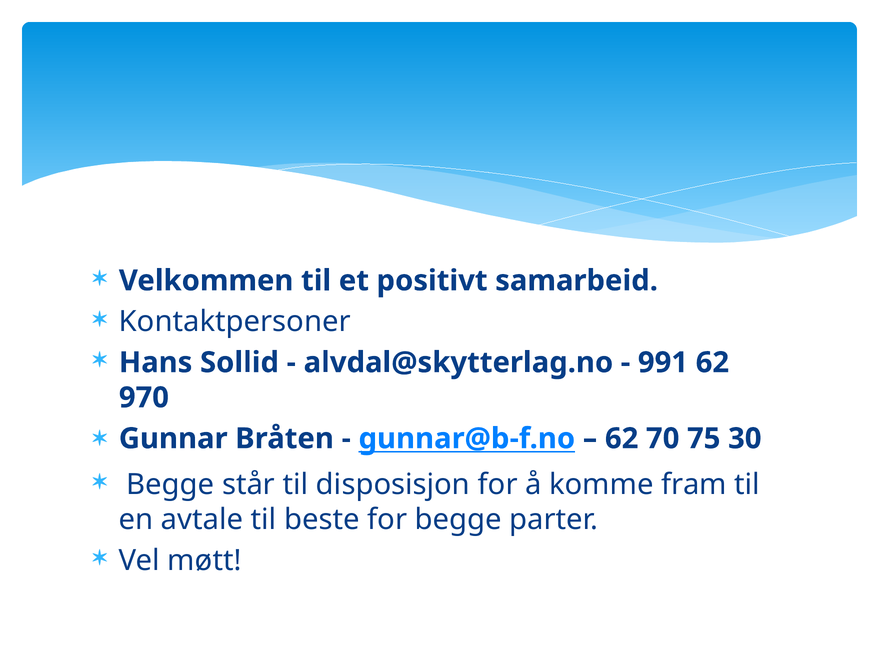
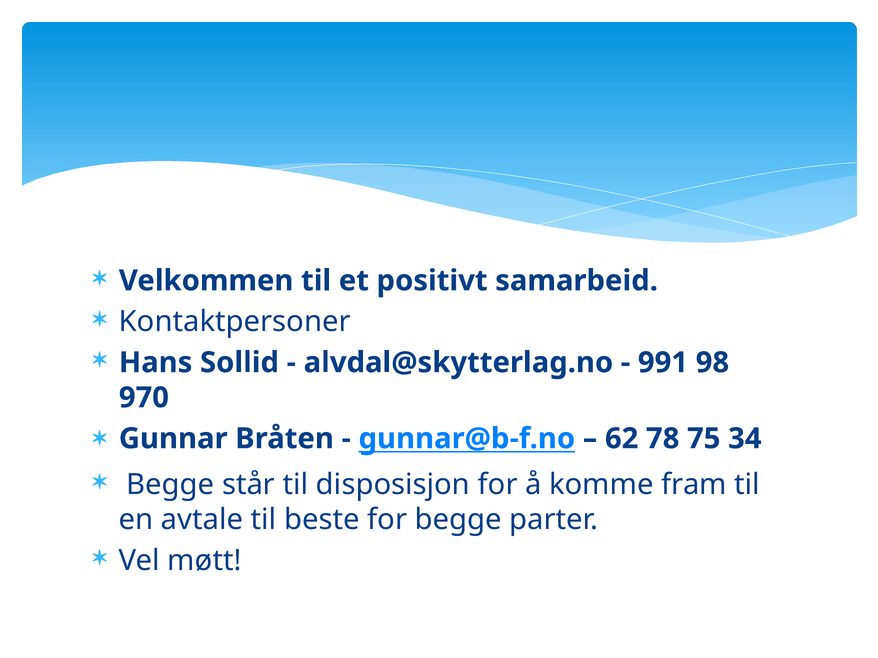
991 62: 62 -> 98 (712, 363)
70: 70 -> 78 (663, 439)
30: 30 -> 34 (745, 439)
